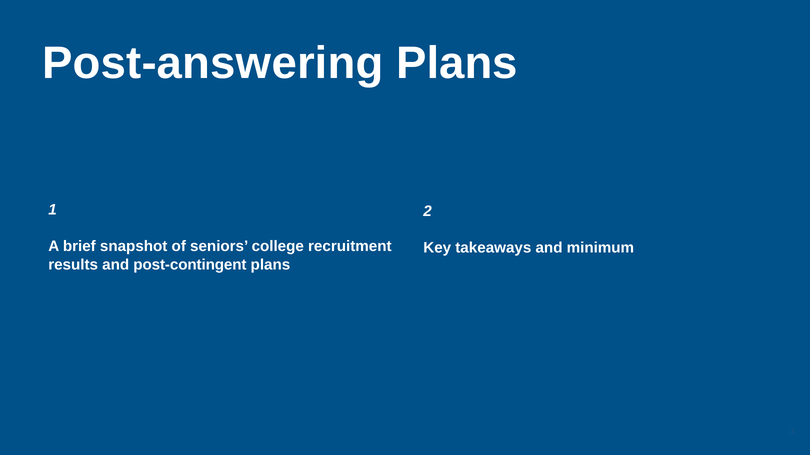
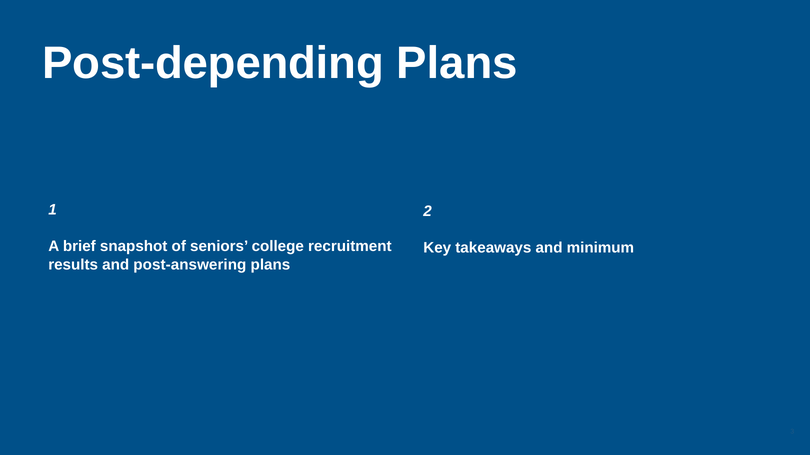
Post-answering: Post-answering -> Post-depending (213, 64)
post-contingent: post-contingent -> post-answering (190, 265)
